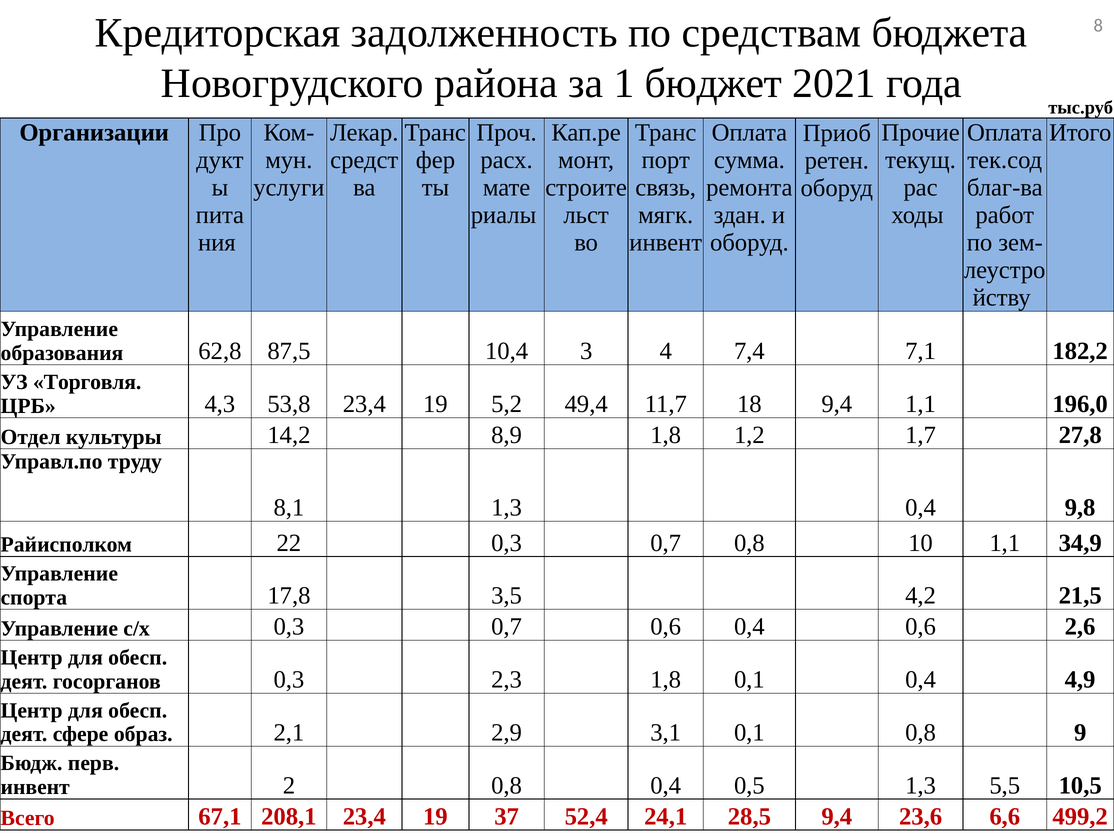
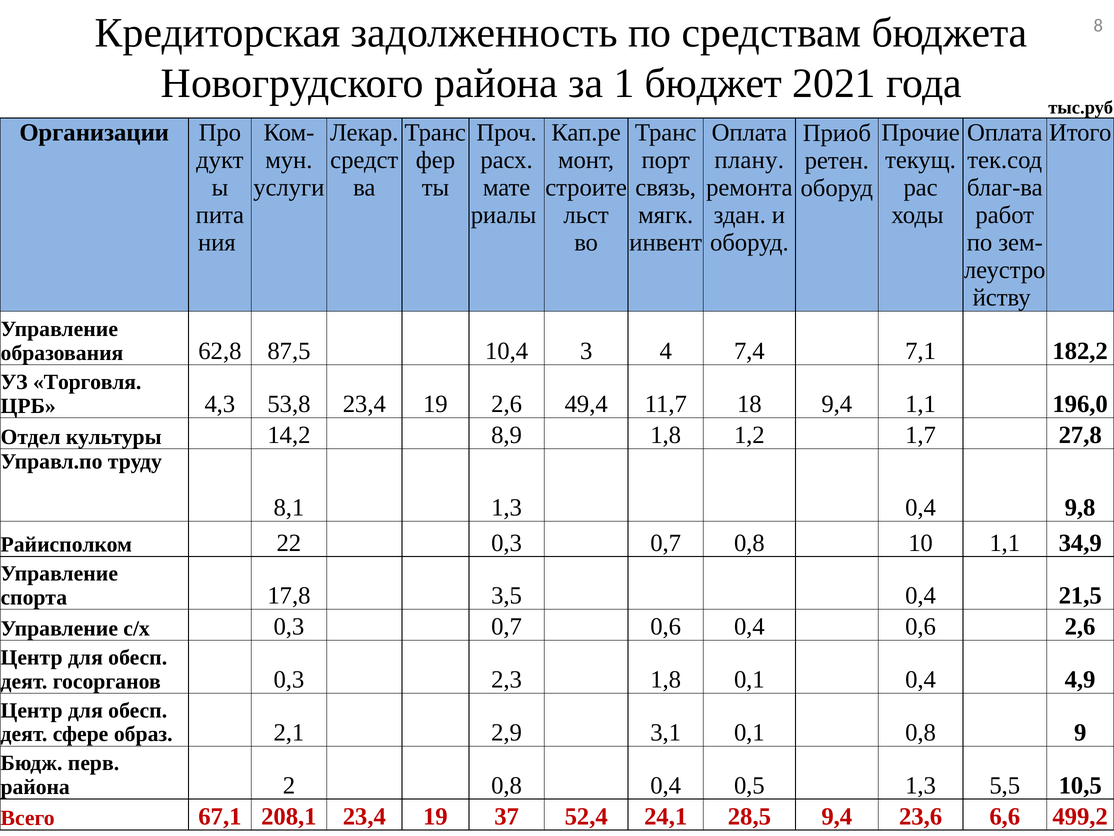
сумма: сумма -> плану (749, 160)
19 5,2: 5,2 -> 2,6 (507, 404)
3,5 4,2: 4,2 -> 0,4 (921, 595)
инвент: инвент -> района (35, 787)
